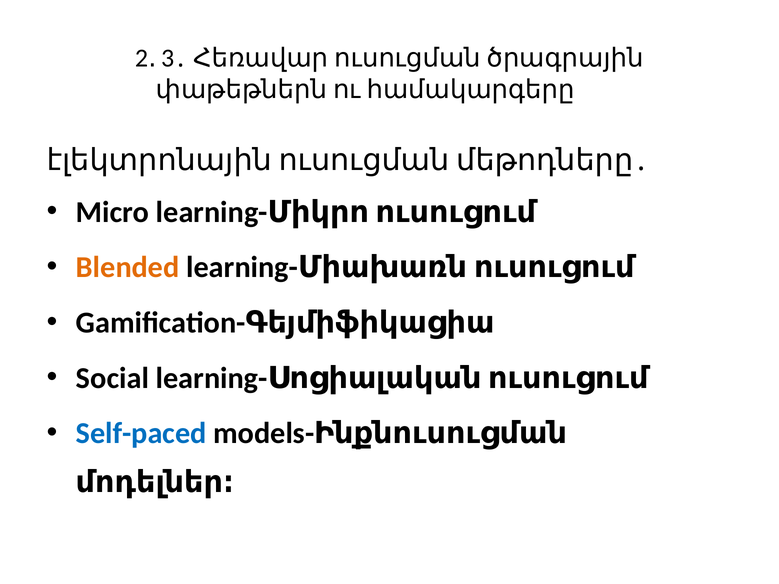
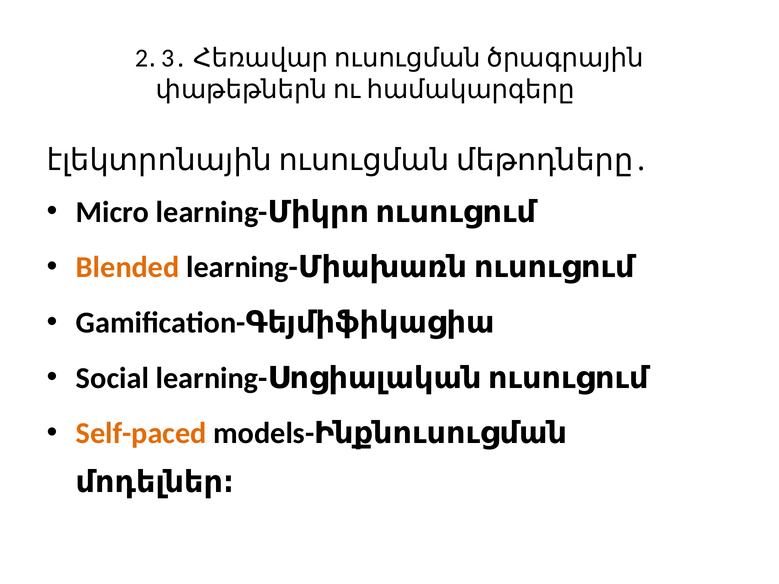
Self-paced colour: blue -> orange (141, 434)
